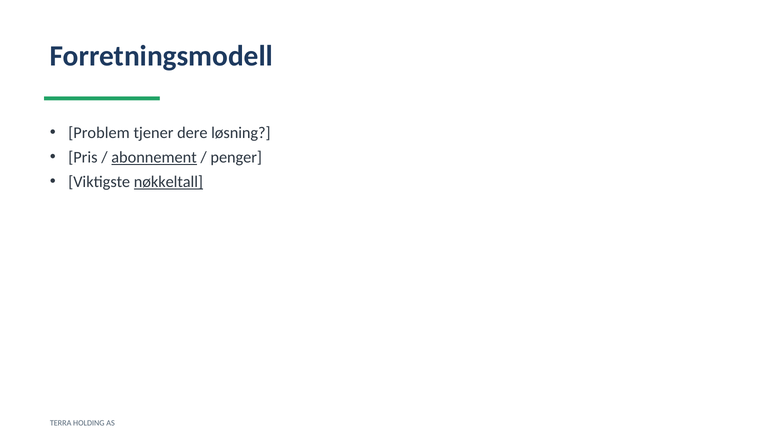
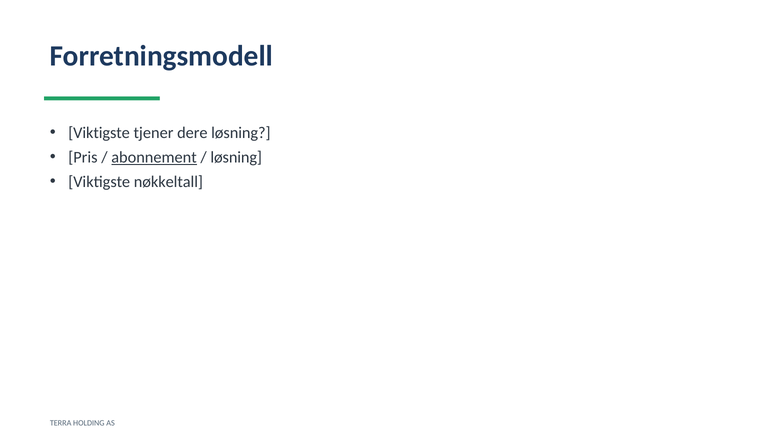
Problem: Problem -> Viktigste (99, 133)
penger: penger -> løsning (236, 157)
nøkkeltall underline: present -> none (168, 182)
